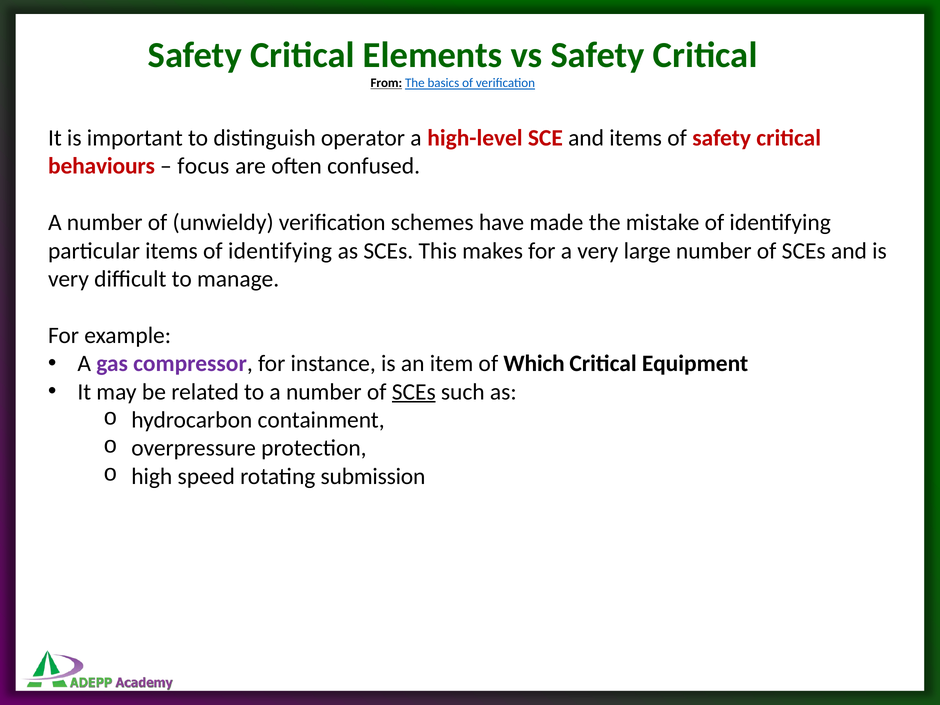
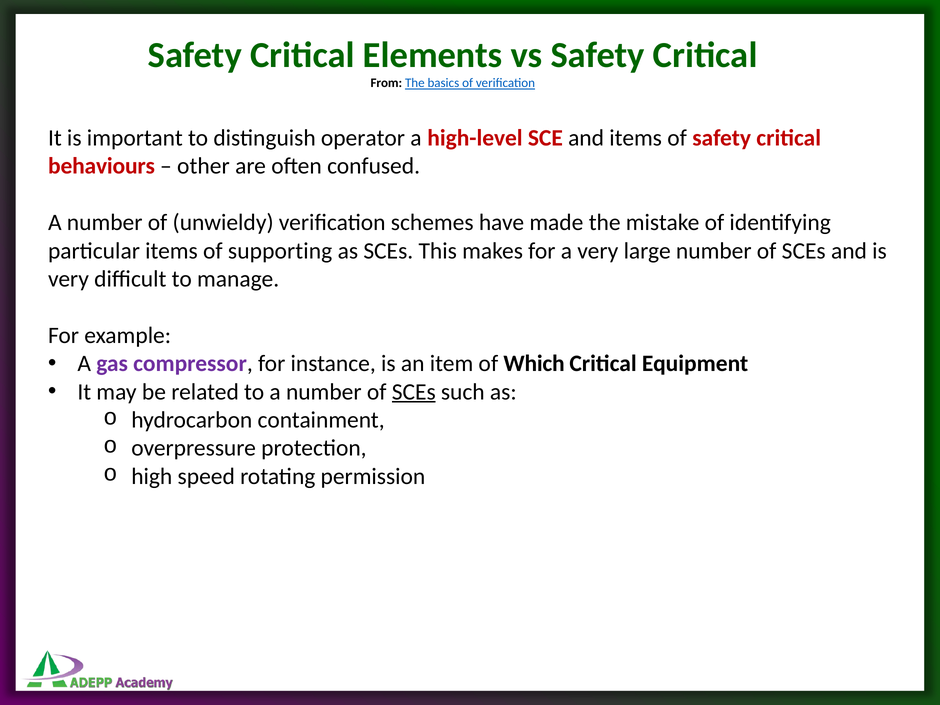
From underline: present -> none (386, 83)
focus: focus -> other (203, 166)
items of identifying: identifying -> supporting (280, 251)
submission: submission -> permission (373, 476)
